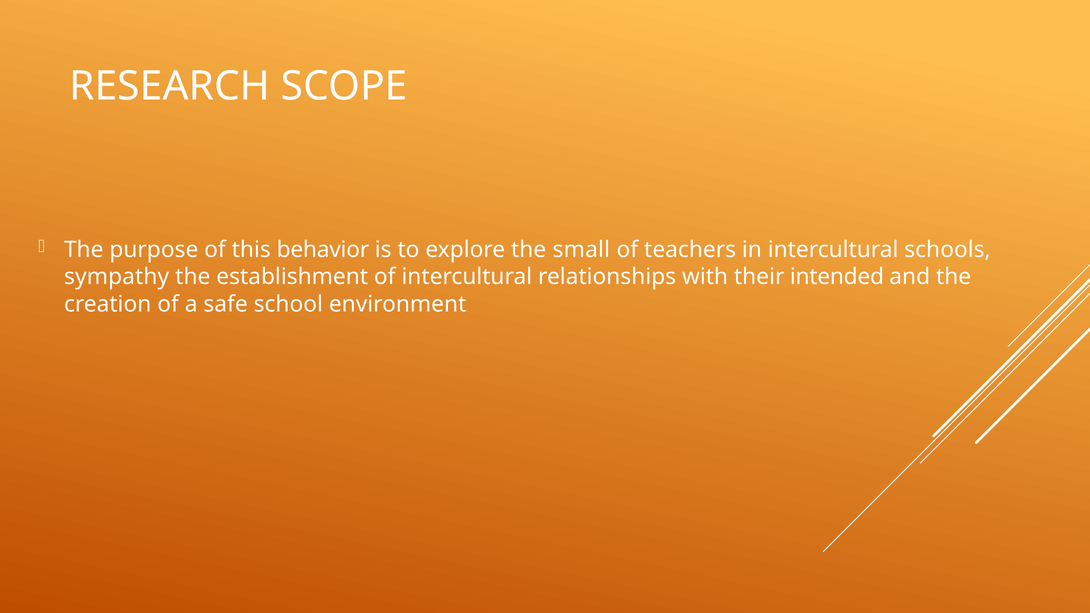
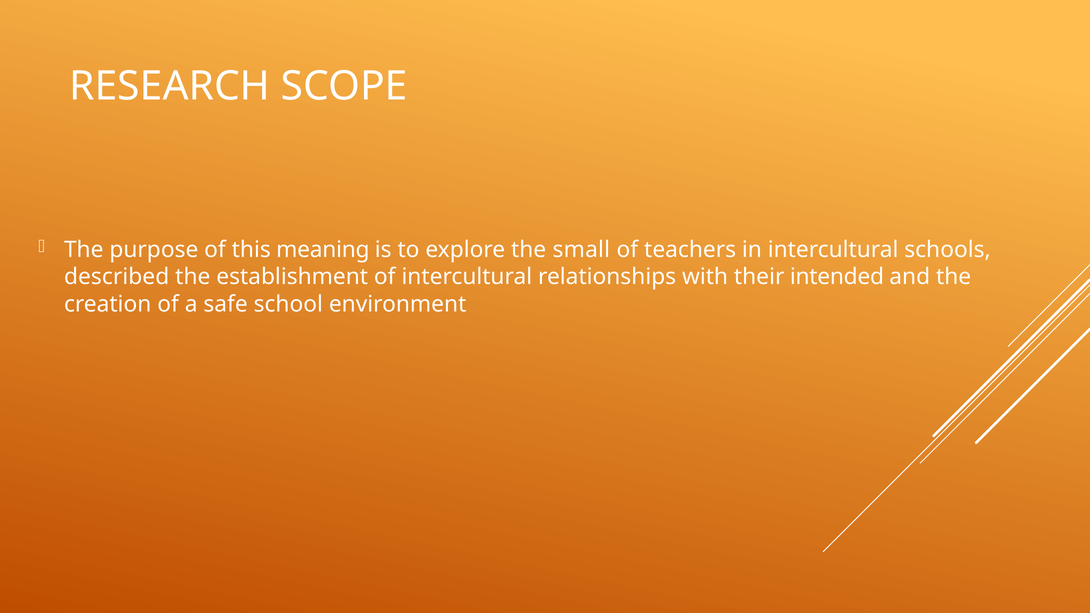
behavior: behavior -> meaning (323, 250)
sympathy: sympathy -> described (117, 277)
